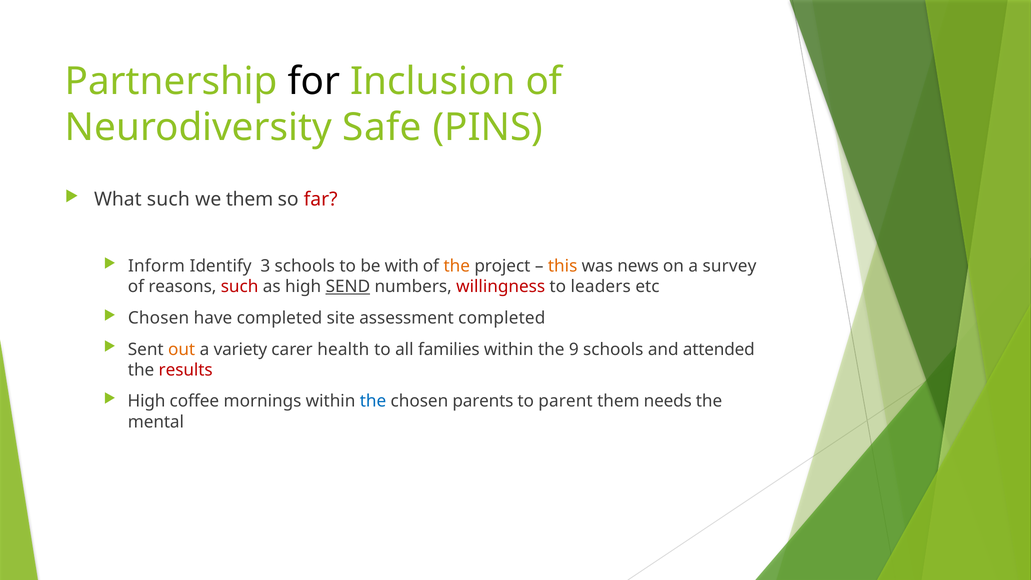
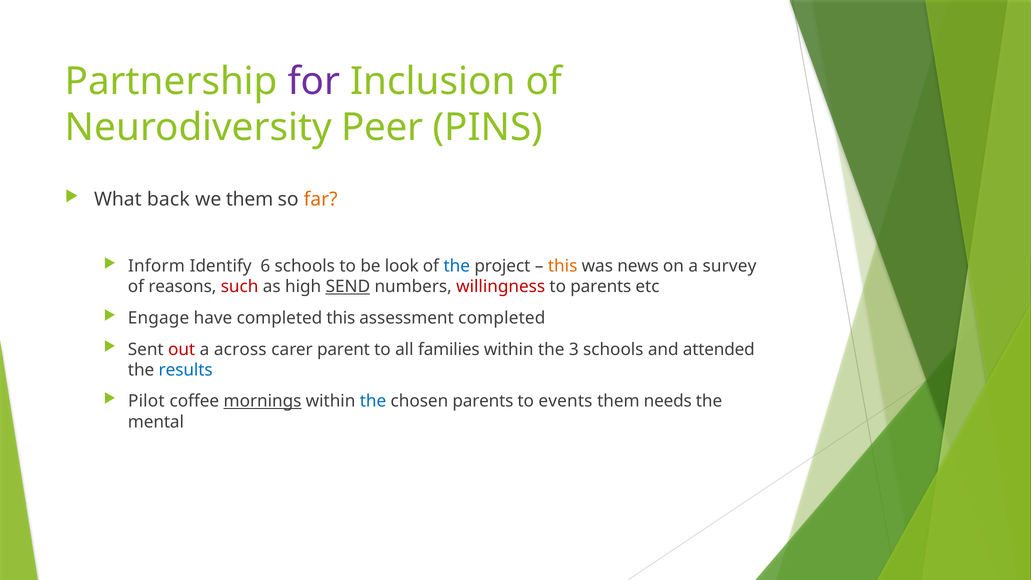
for colour: black -> purple (314, 81)
Safe: Safe -> Peer (382, 128)
What such: such -> back (168, 200)
far colour: red -> orange (321, 200)
3: 3 -> 6 (265, 266)
with: with -> look (402, 266)
the colour: orange -> blue (457, 266)
to leaders: leaders -> parents (601, 287)
Chosen: Chosen -> Engage (159, 318)
completed site: site -> this (341, 318)
out colour: orange -> red (182, 349)
variety: variety -> across (240, 349)
health: health -> parent (343, 349)
9: 9 -> 3 (574, 349)
results colour: red -> blue (186, 370)
High: High -> Pilot (146, 401)
mornings underline: none -> present (263, 401)
parent: parent -> events (565, 401)
